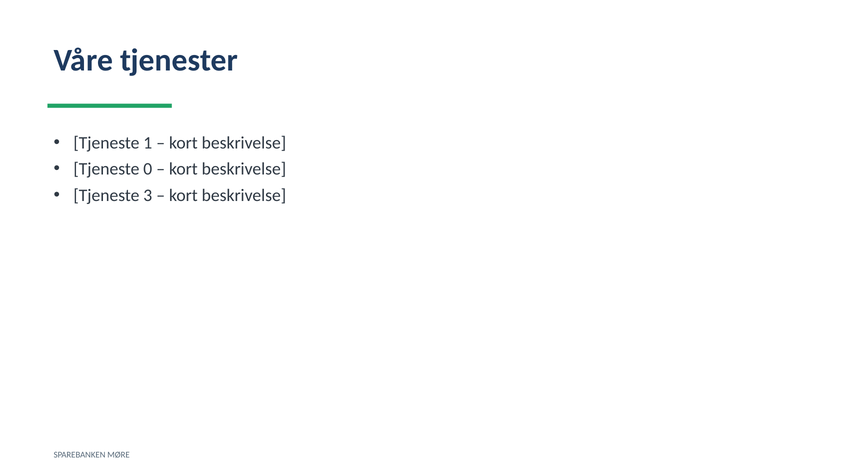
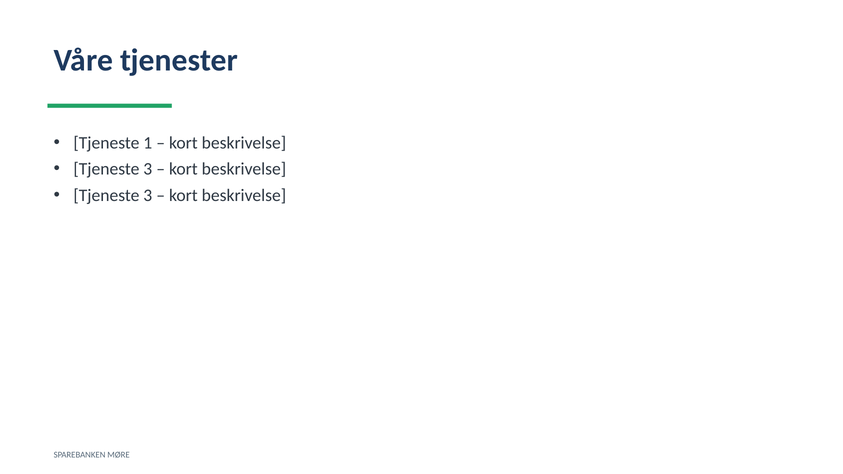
0: 0 -> 3 (148, 169)
